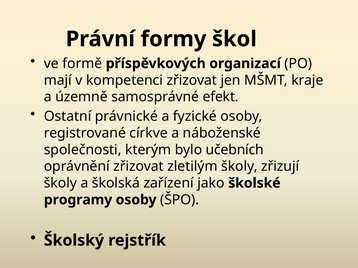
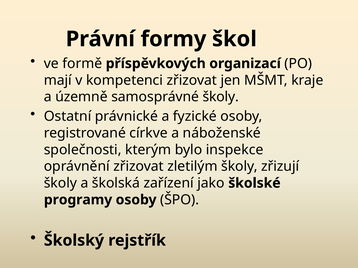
samosprávné efekt: efekt -> školy (221, 97)
učebních: učebních -> inspekce (235, 150)
